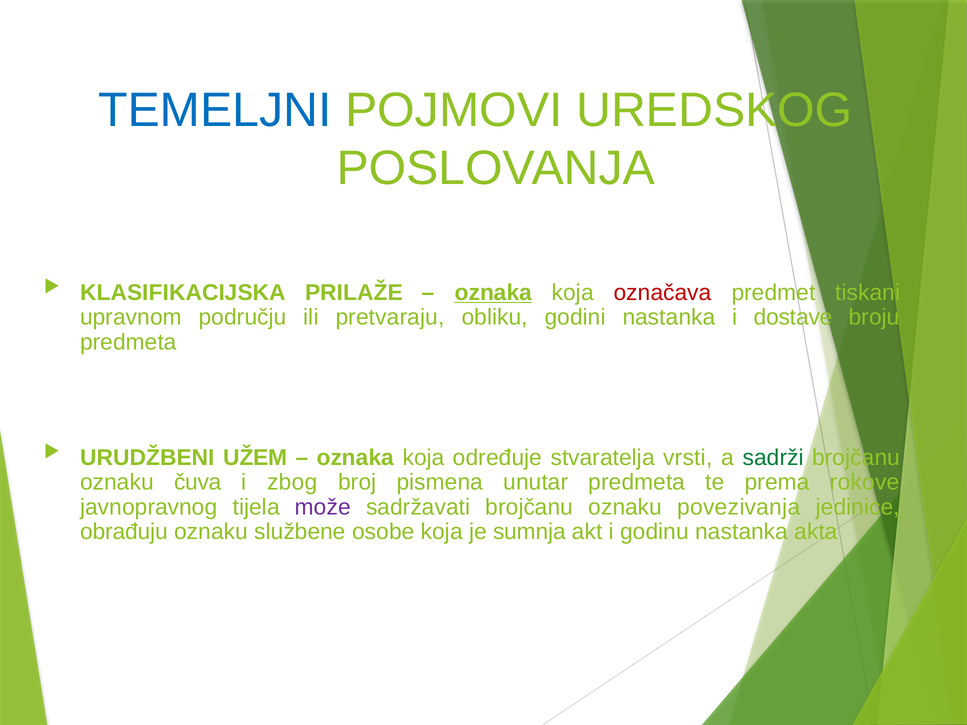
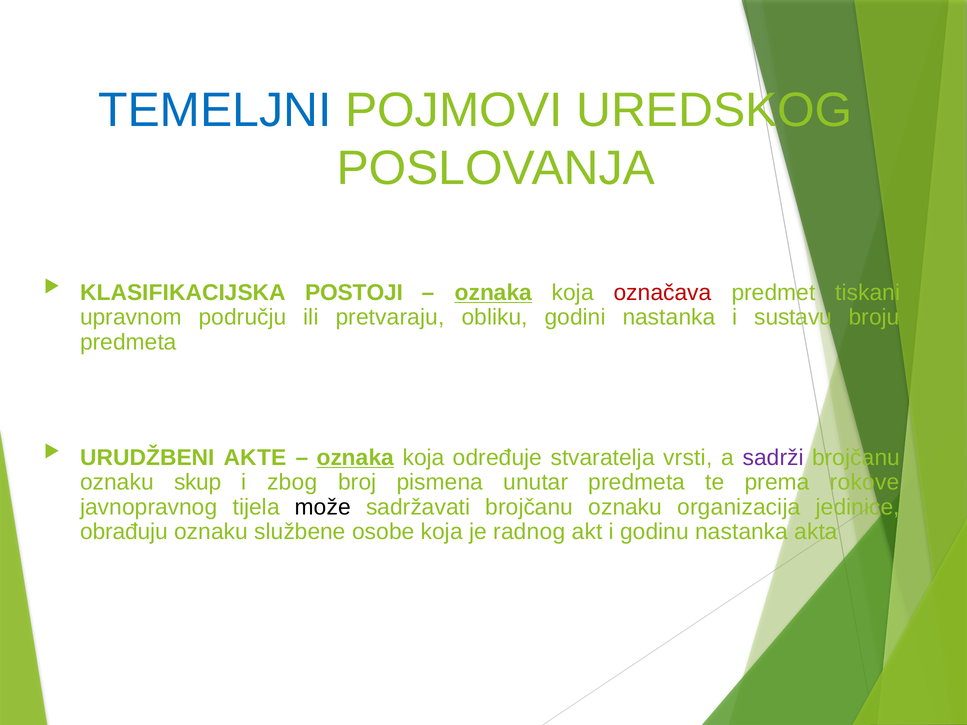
PRILAŽE: PRILAŽE -> POSTOJI (354, 293)
dostave: dostave -> sustavu (793, 317)
UŽEM: UŽEM -> AKTE (255, 458)
oznaka underline: none -> present (355, 458)
sadrži colour: green -> purple (773, 458)
čuva: čuva -> skup (198, 482)
može colour: purple -> black (323, 507)
povezivanja: povezivanja -> organizacija (739, 507)
sumnja: sumnja -> radnog (529, 532)
